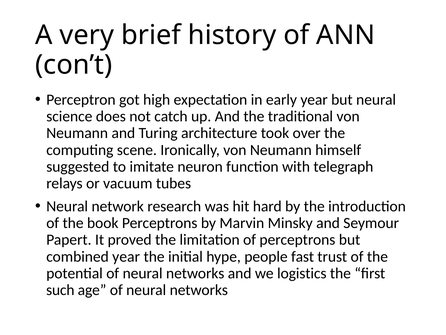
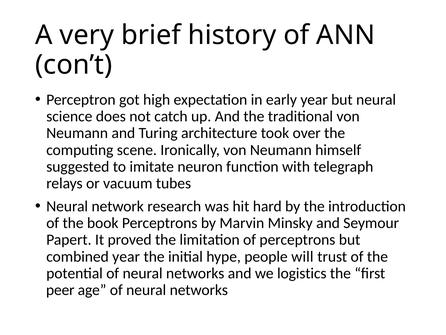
fast: fast -> will (302, 256)
such: such -> peer (60, 290)
